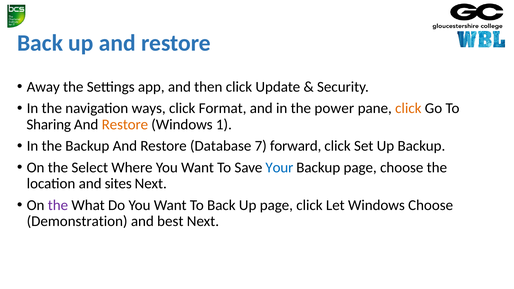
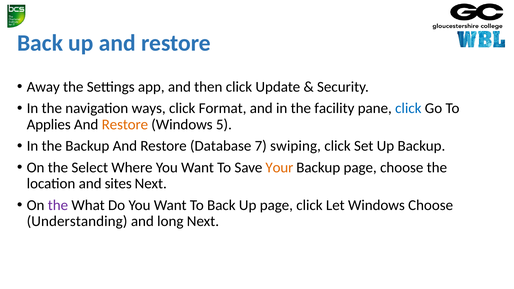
power: power -> facility (334, 108)
click colour: orange -> blue (408, 108)
Sharing: Sharing -> Applies (49, 125)
1: 1 -> 5 (224, 125)
forward: forward -> swiping (296, 146)
Your colour: blue -> orange (279, 168)
Demonstration: Demonstration -> Understanding (77, 221)
best: best -> long (170, 221)
